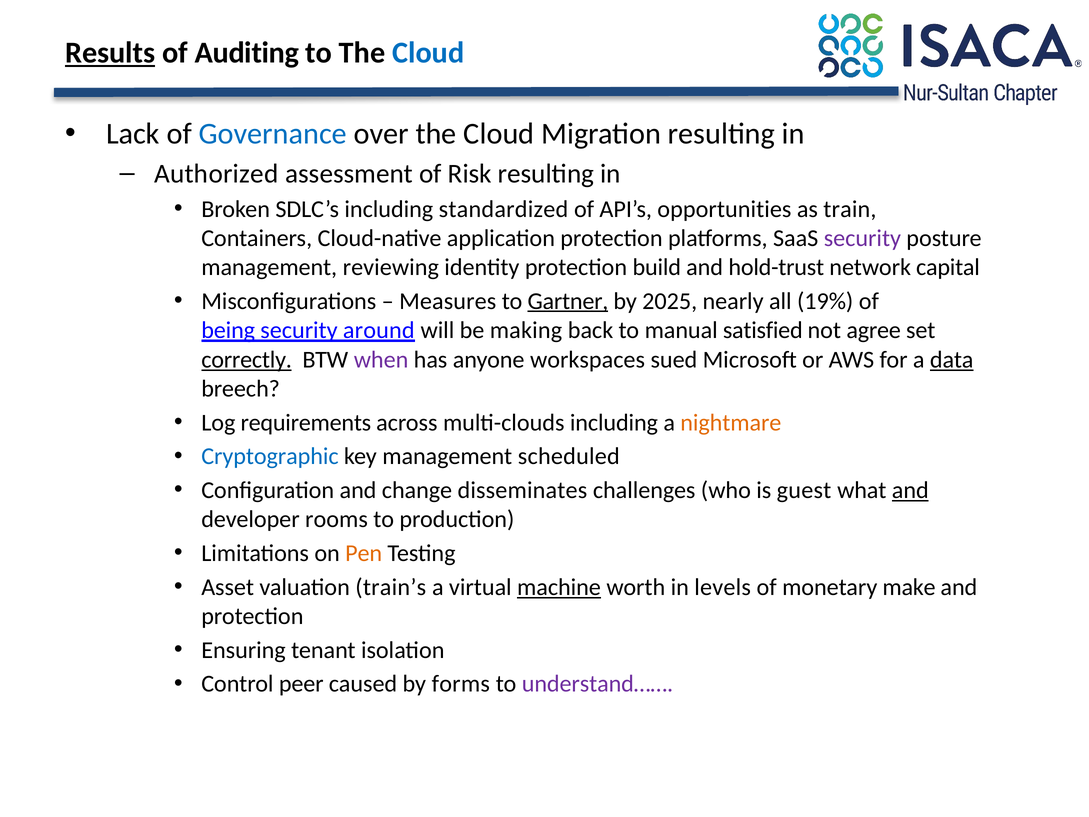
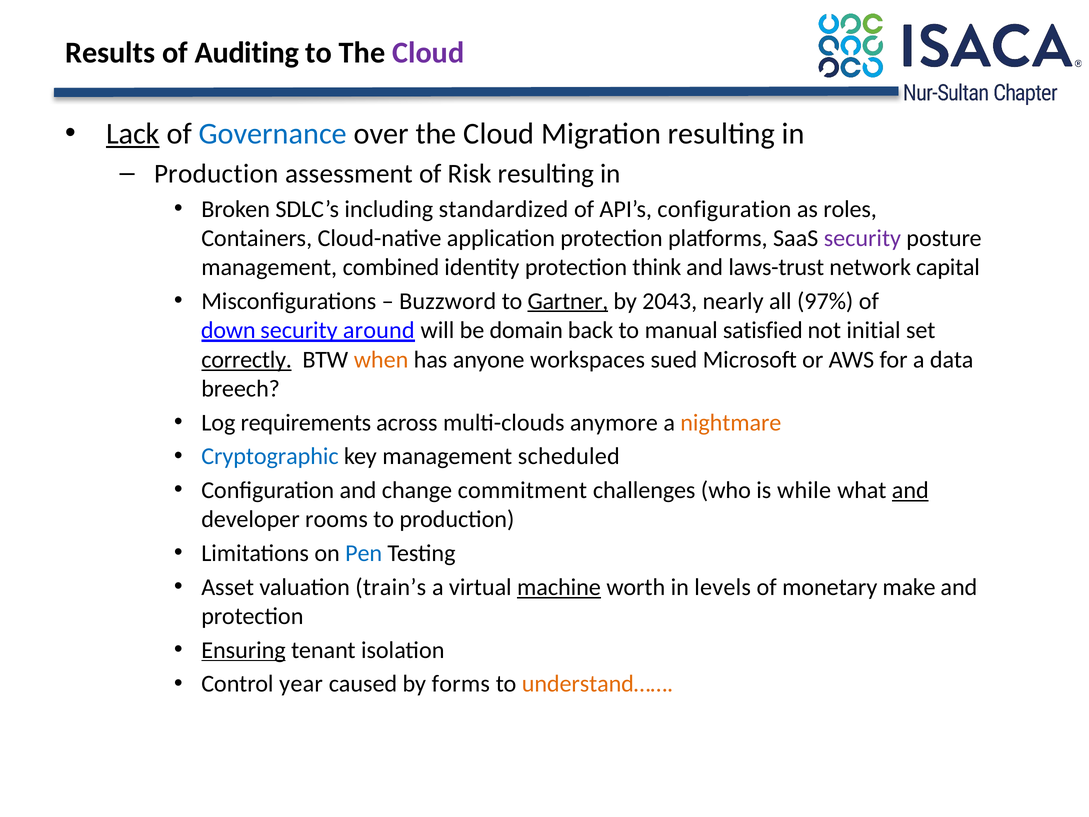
Results underline: present -> none (110, 53)
Cloud colour: blue -> purple (428, 53)
Lack underline: none -> present (133, 134)
Authorized: Authorized -> Production (216, 174)
API’s opportunities: opportunities -> configuration (724, 209)
train: train -> roles (850, 209)
reviewing: reviewing -> combined (391, 267)
build: build -> think (657, 267)
hold-trust: hold-trust -> laws-trust (776, 267)
Measures: Measures -> Buzzword (448, 301)
2025: 2025 -> 2043 (670, 301)
19%: 19% -> 97% (825, 301)
being: being -> down (228, 330)
making: making -> domain (526, 330)
agree: agree -> initial (874, 330)
when colour: purple -> orange (381, 360)
data underline: present -> none (952, 360)
multi-clouds including: including -> anymore (614, 422)
disseminates: disseminates -> commitment (522, 490)
guest: guest -> while (804, 490)
Pen colour: orange -> blue (364, 553)
Ensuring underline: none -> present (244, 650)
peer: peer -> year (301, 684)
understand…… colour: purple -> orange (597, 684)
